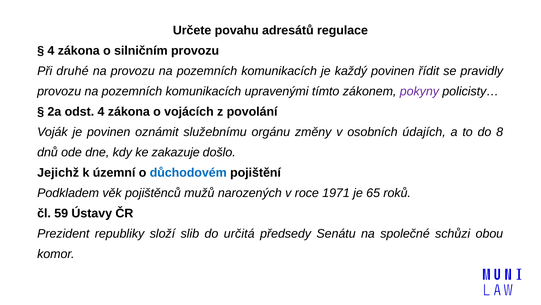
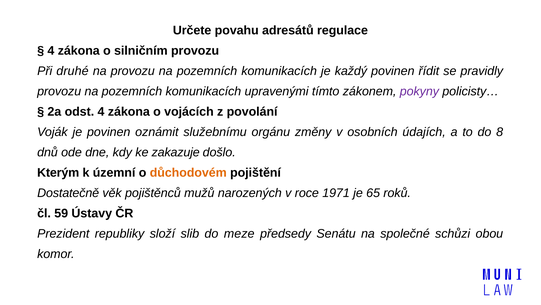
Jejichž: Jejichž -> Kterým (58, 172)
důchodovém colour: blue -> orange (188, 172)
Podkladem: Podkladem -> Dostatečně (68, 192)
určitá: určitá -> meze (239, 233)
